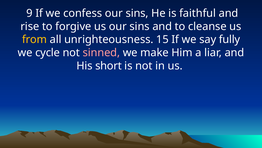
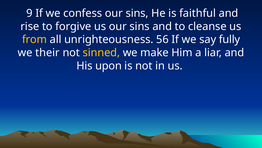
15: 15 -> 56 (162, 39)
cycle: cycle -> their (47, 52)
sinned colour: pink -> yellow (101, 52)
short: short -> upon (109, 66)
